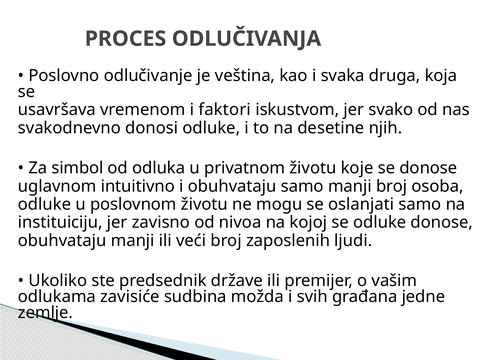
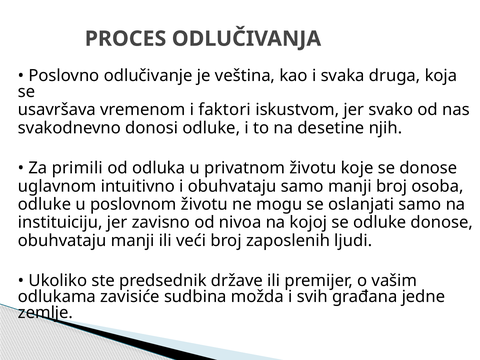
simbol: simbol -> primili (77, 168)
